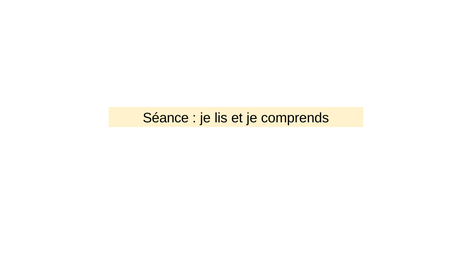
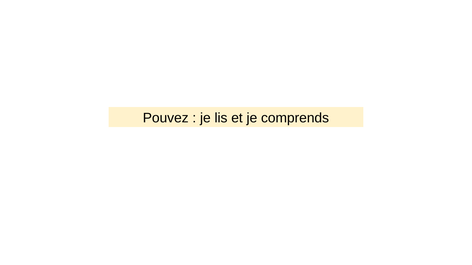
Séance: Séance -> Pouvez (166, 118)
